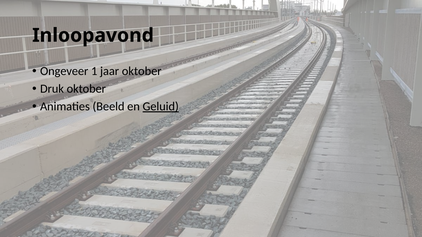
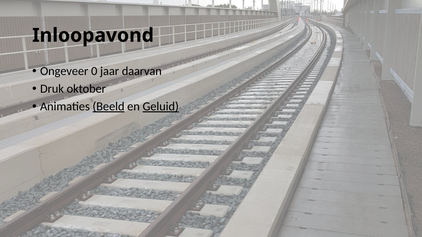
1: 1 -> 0 (94, 71)
jaar oktober: oktober -> daarvan (142, 71)
Beeld underline: none -> present (109, 107)
